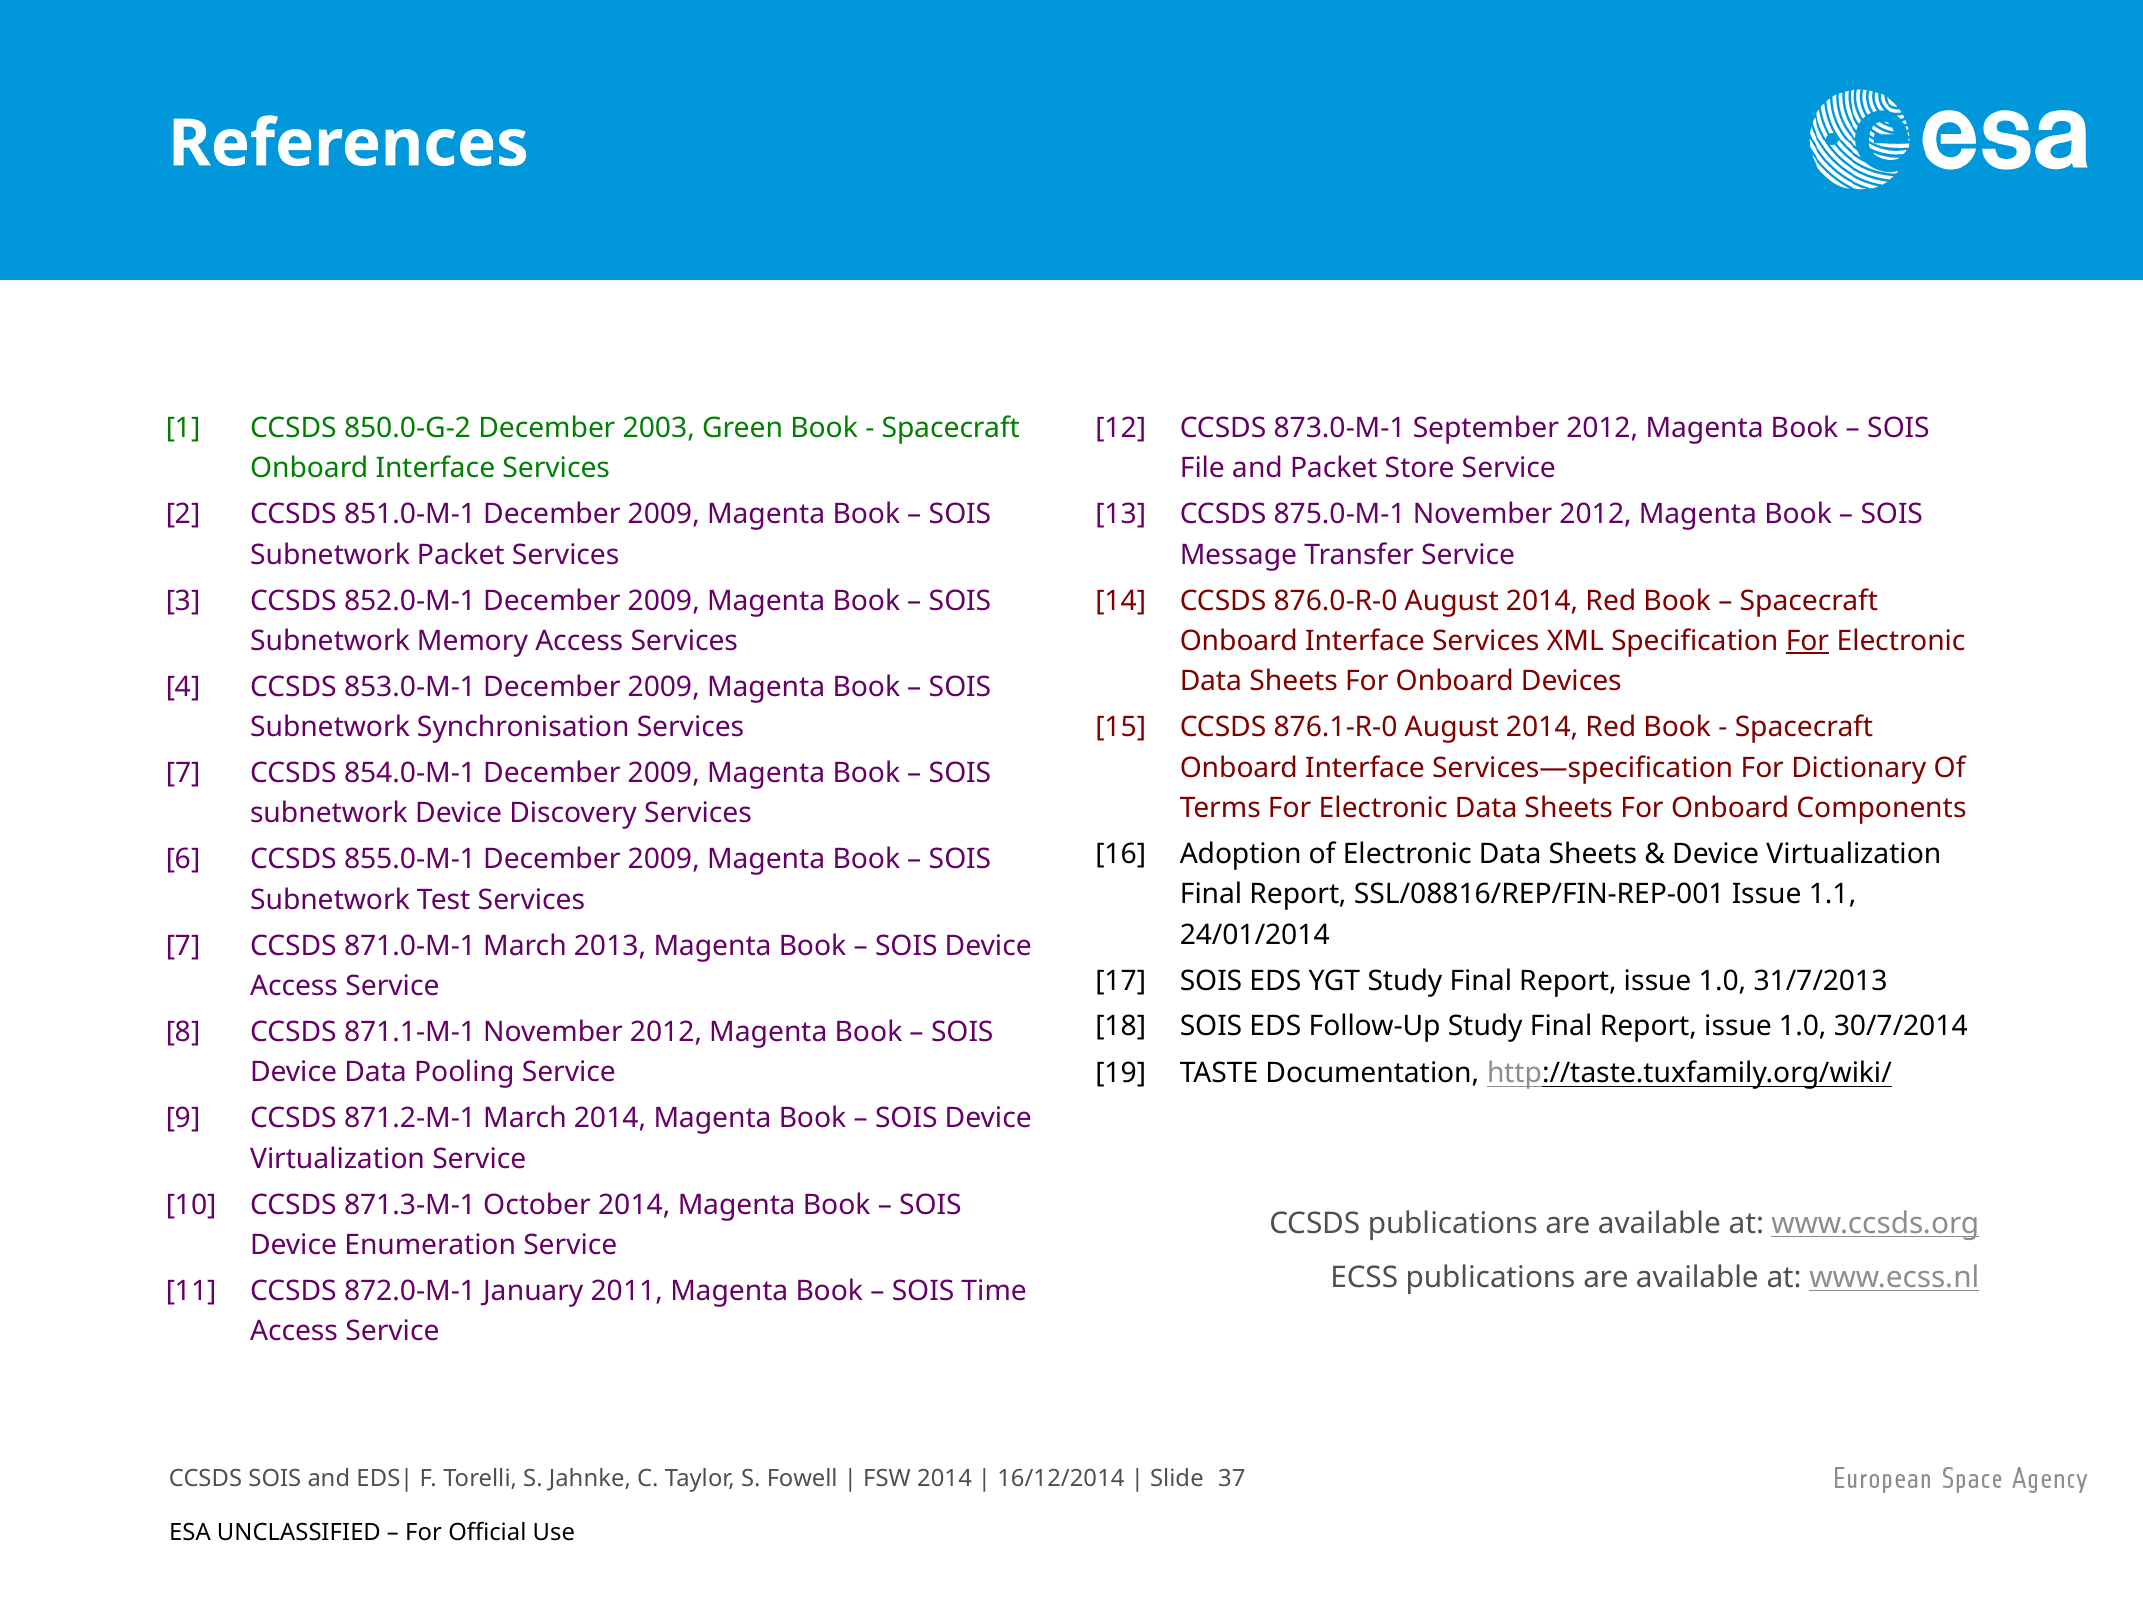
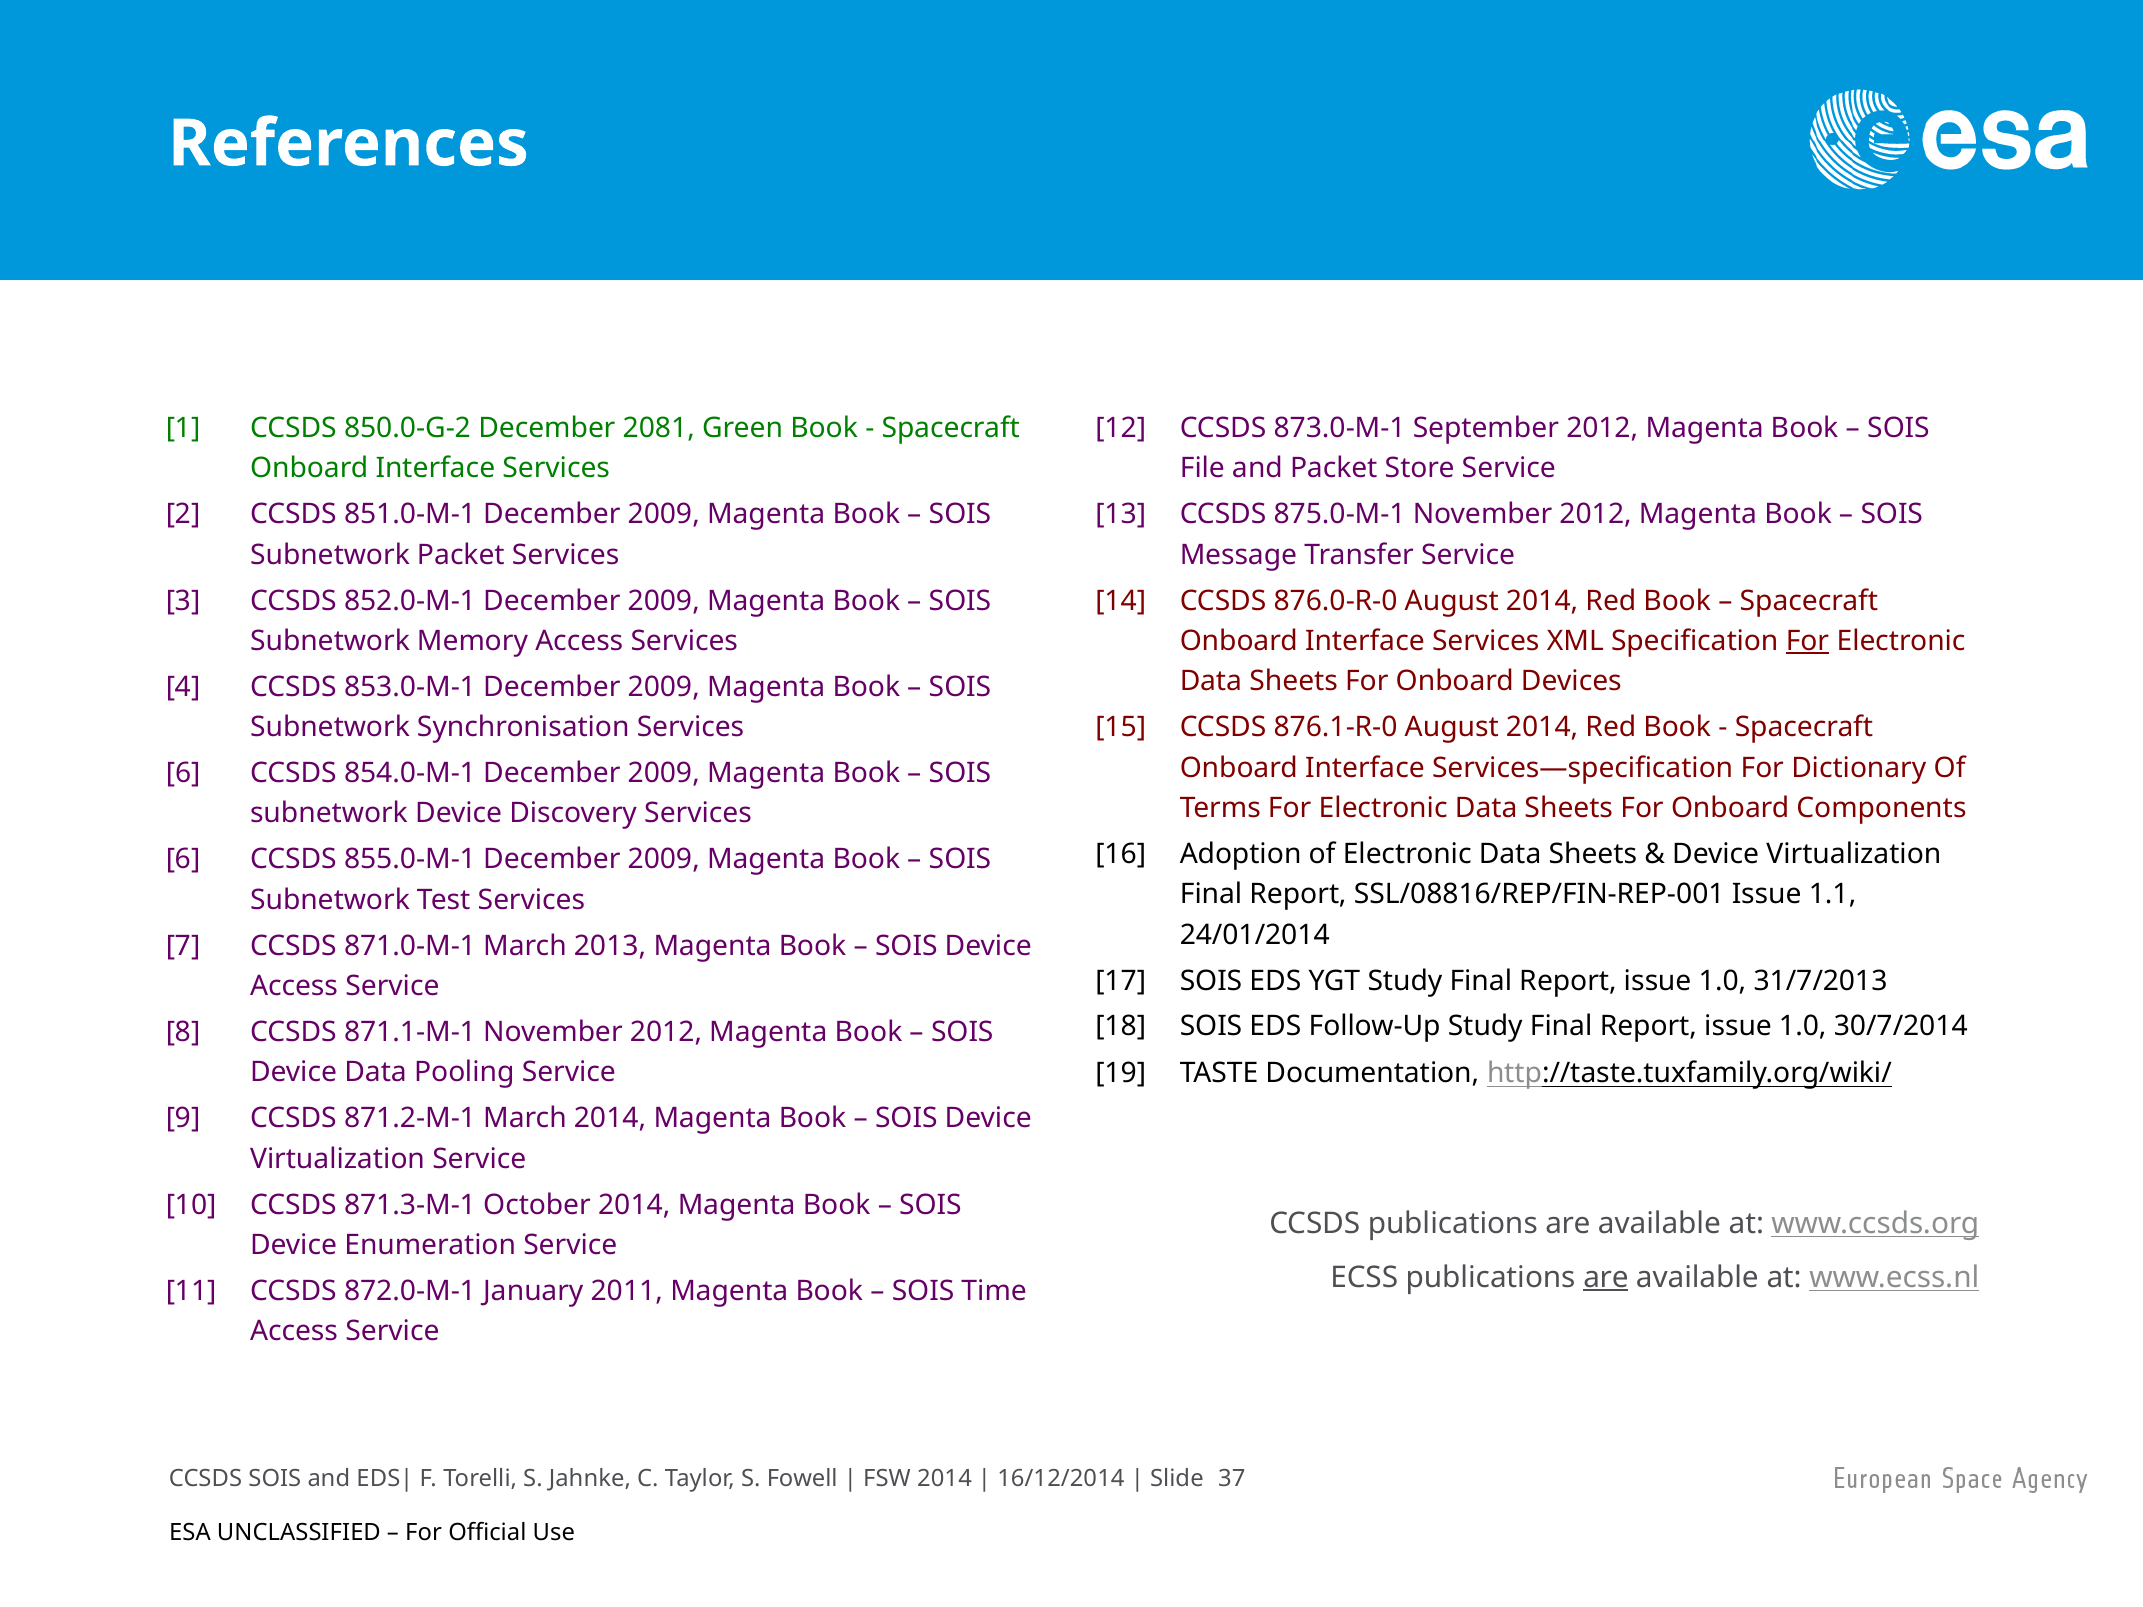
2003: 2003 -> 2081 (659, 428)
7: 7 -> 6 (183, 773)
are underline: none -> present (1606, 1277)
